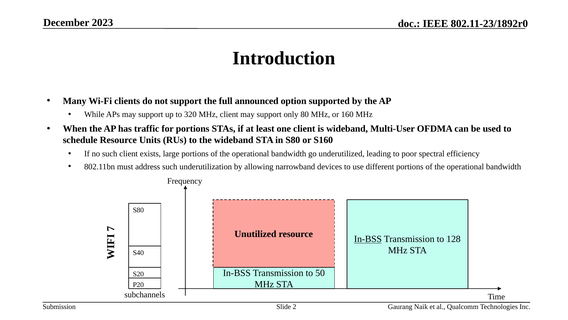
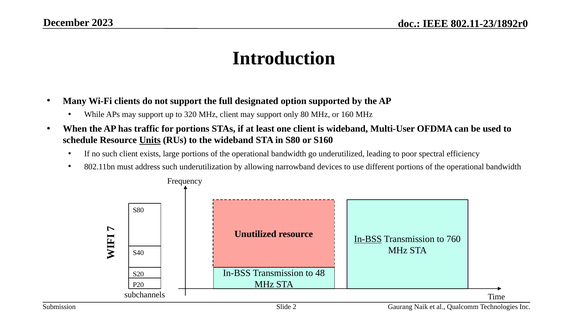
announced: announced -> designated (257, 101)
Units underline: none -> present (150, 140)
128: 128 -> 760 (454, 239)
50: 50 -> 48 (320, 272)
